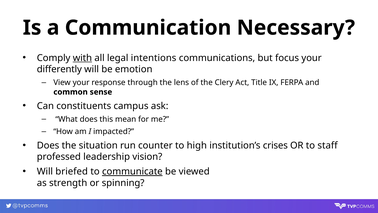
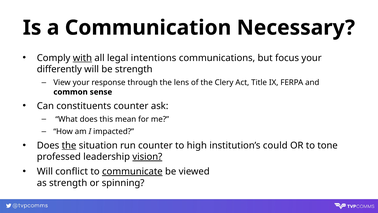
be emotion: emotion -> strength (134, 69)
constituents campus: campus -> counter (131, 106)
the underline: none -> present (69, 145)
crises: crises -> could (275, 145)
staff: staff -> tone (328, 145)
vision underline: none -> present (147, 157)
briefed: briefed -> conflict (72, 171)
